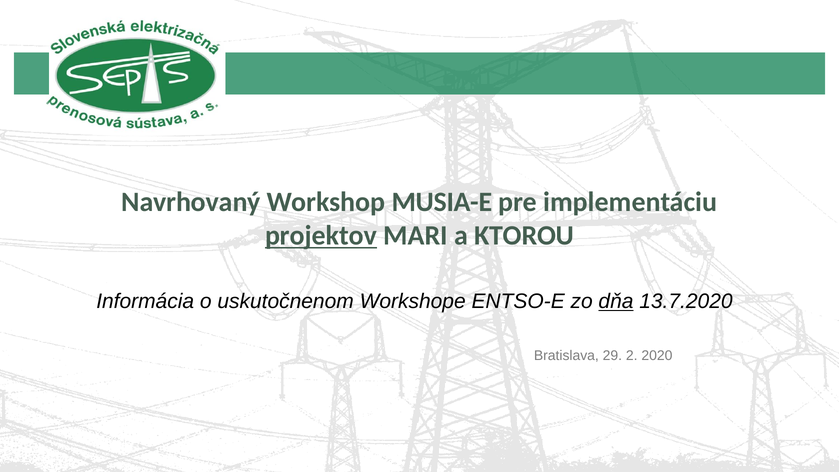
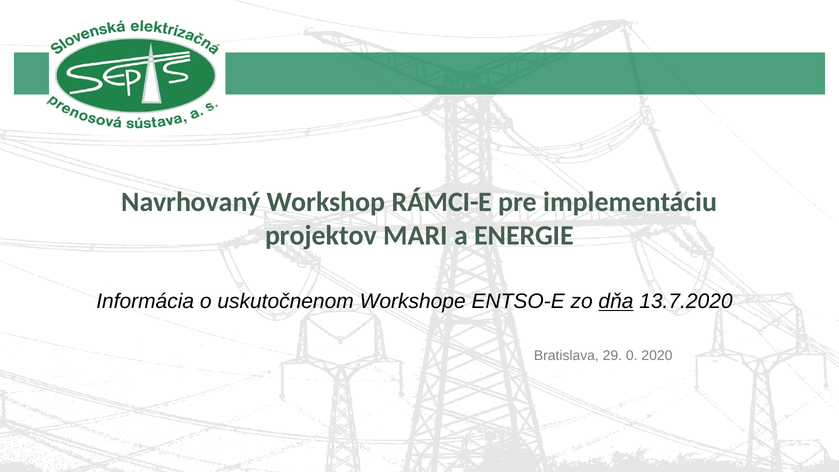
MUSIA-E: MUSIA-E -> RÁMCI-E (442, 202)
projektov underline: present -> none (321, 236)
KTOROU: KTOROU -> ENERGIE (524, 236)
2: 2 -> 0 (632, 355)
